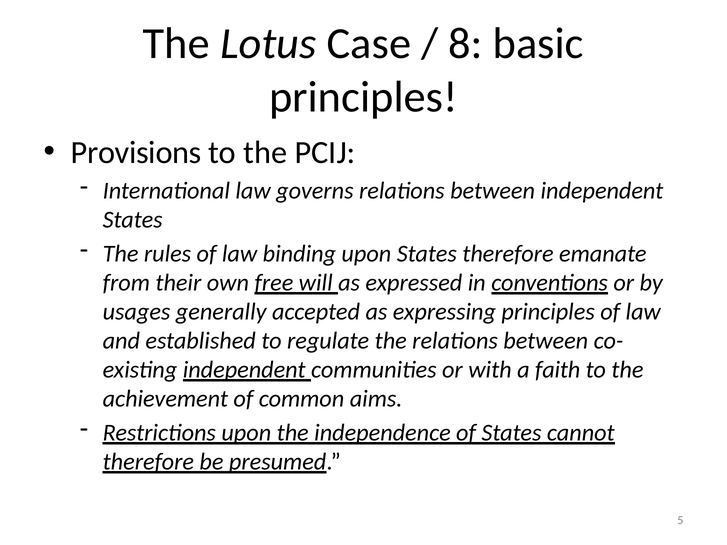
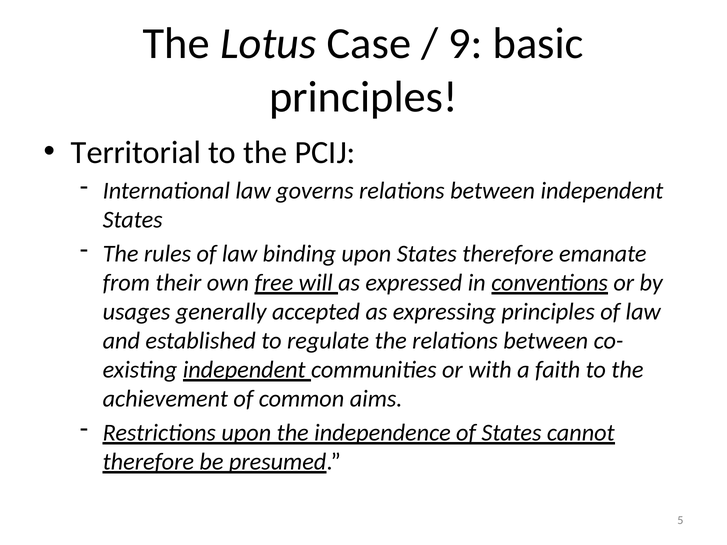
8: 8 -> 9 (465, 44)
Provisions: Provisions -> Territorial (136, 153)
